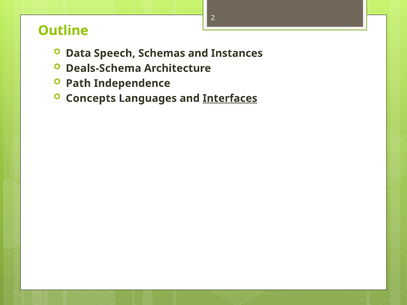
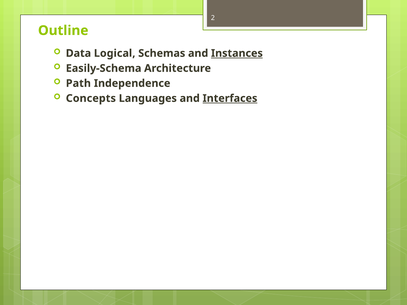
Speech: Speech -> Logical (115, 53)
Instances underline: none -> present (237, 53)
Deals-Schema: Deals-Schema -> Easily-Schema (104, 68)
